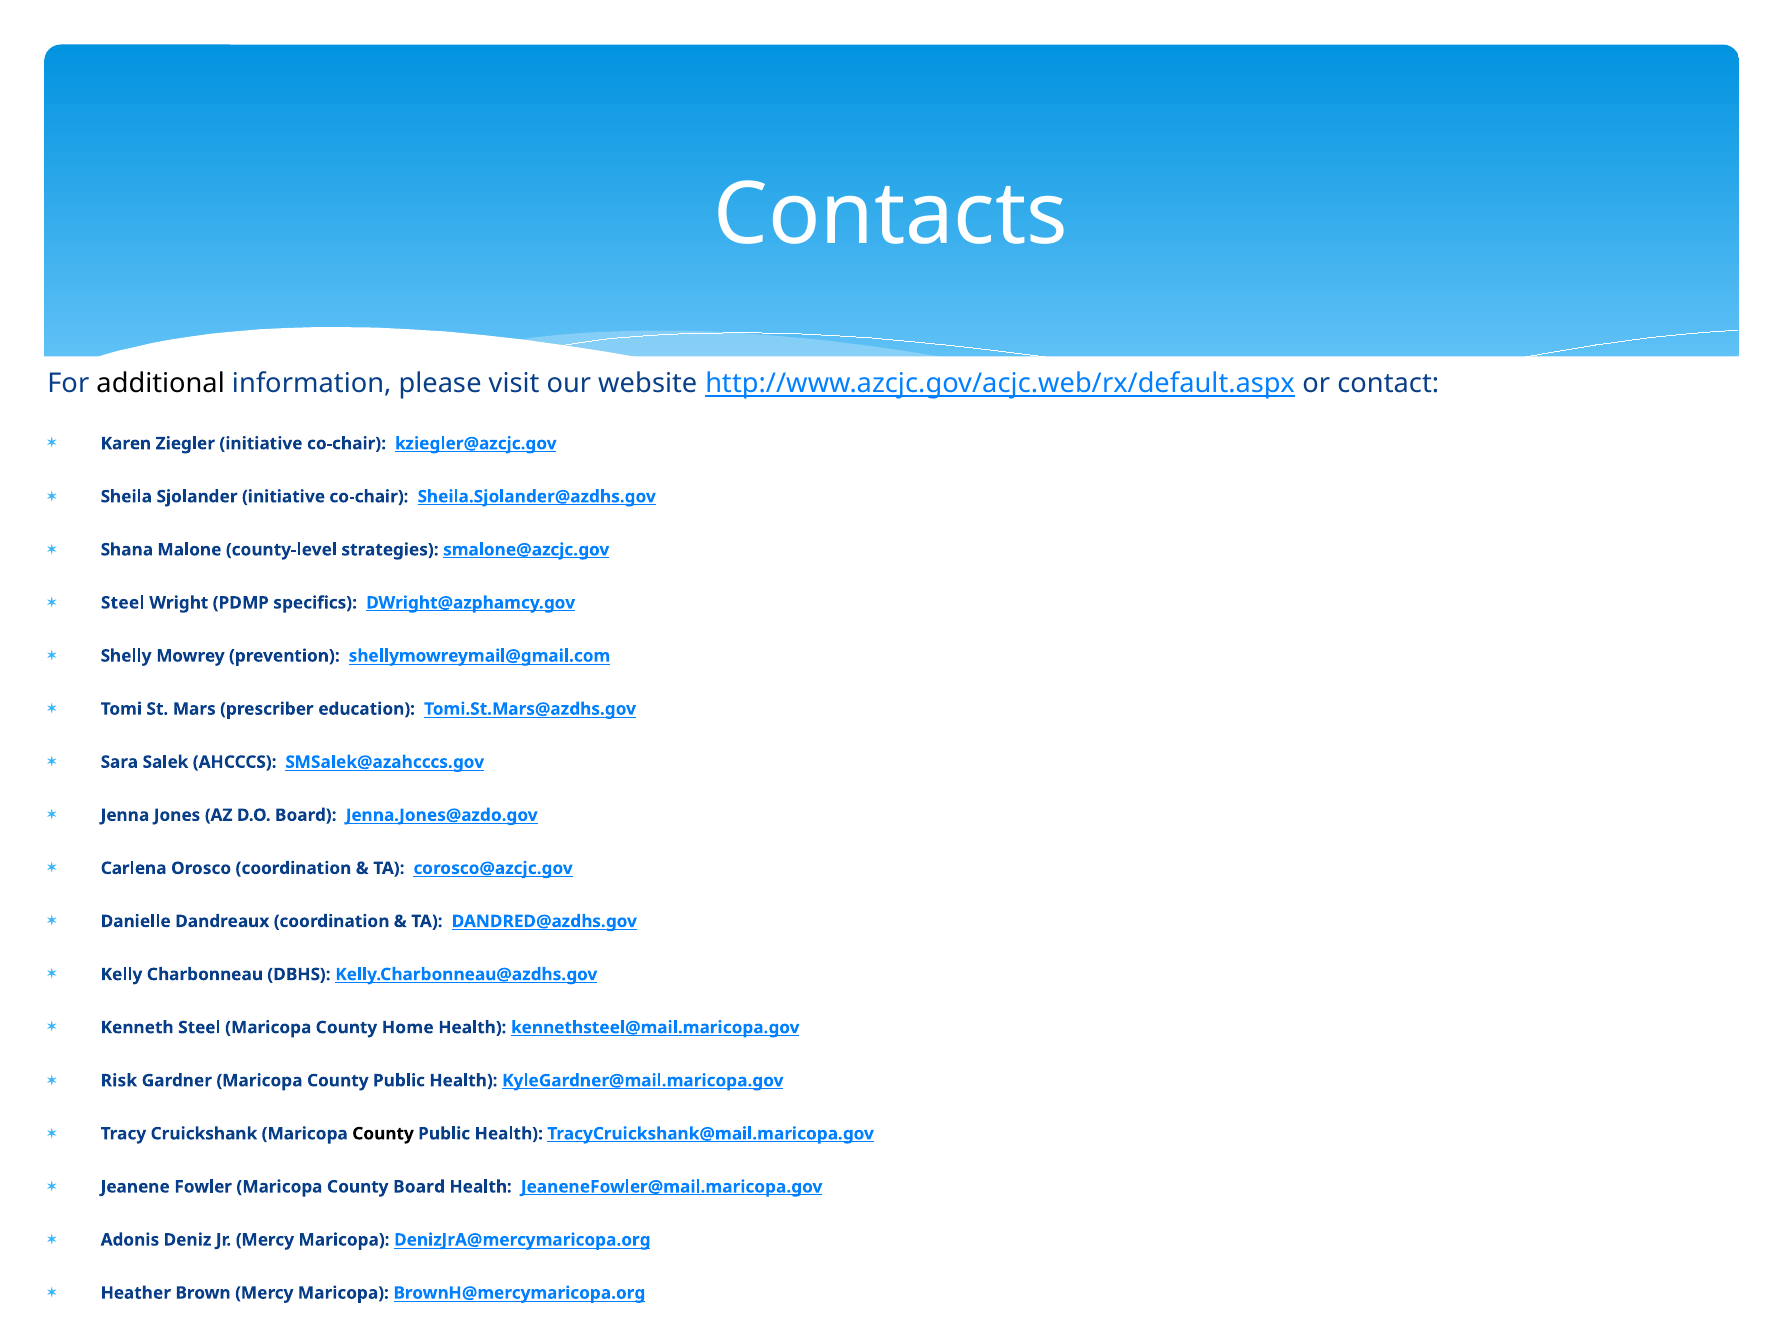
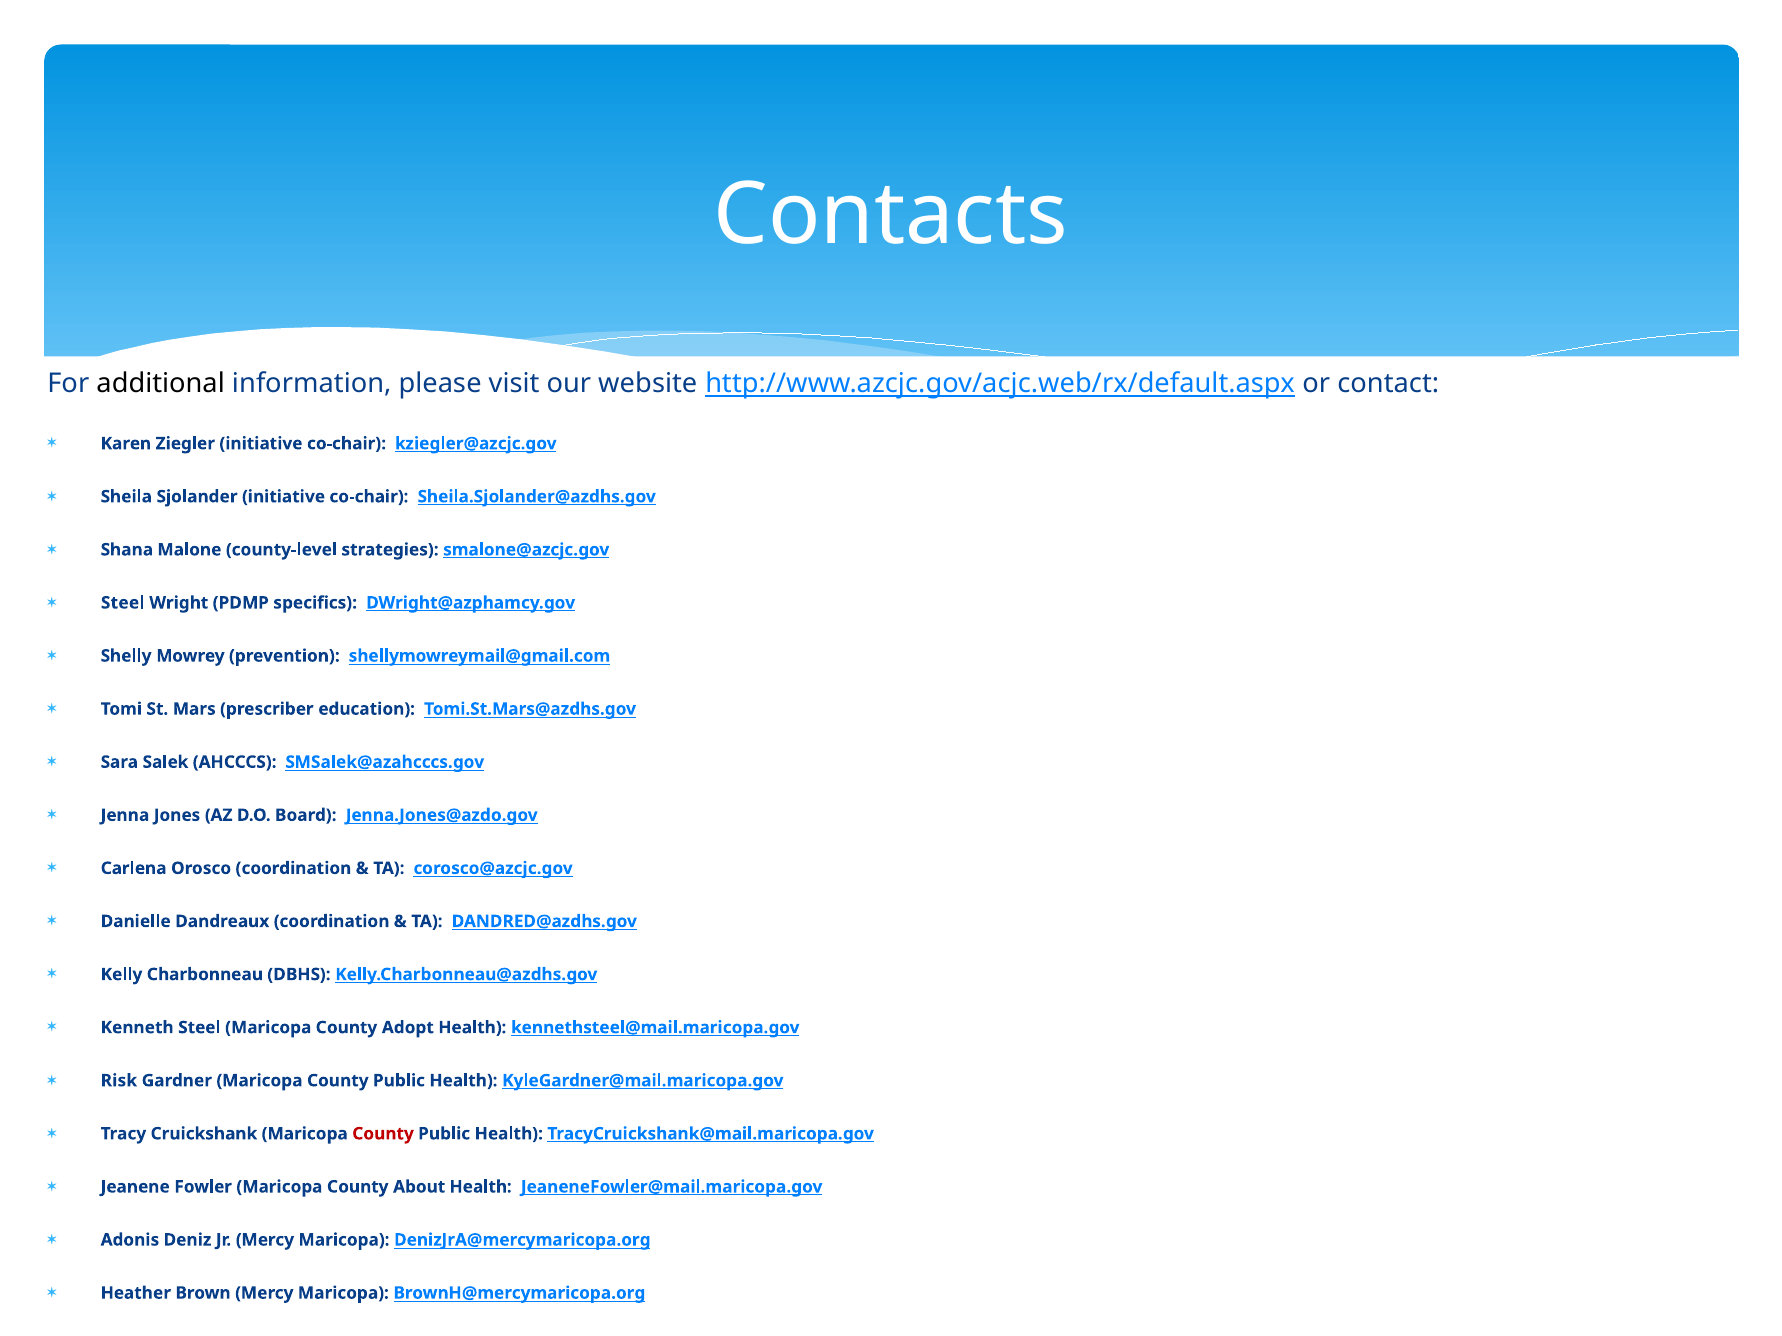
Home: Home -> Adopt (408, 1028)
County colour: black -> red (383, 1134)
County Board: Board -> About (419, 1187)
